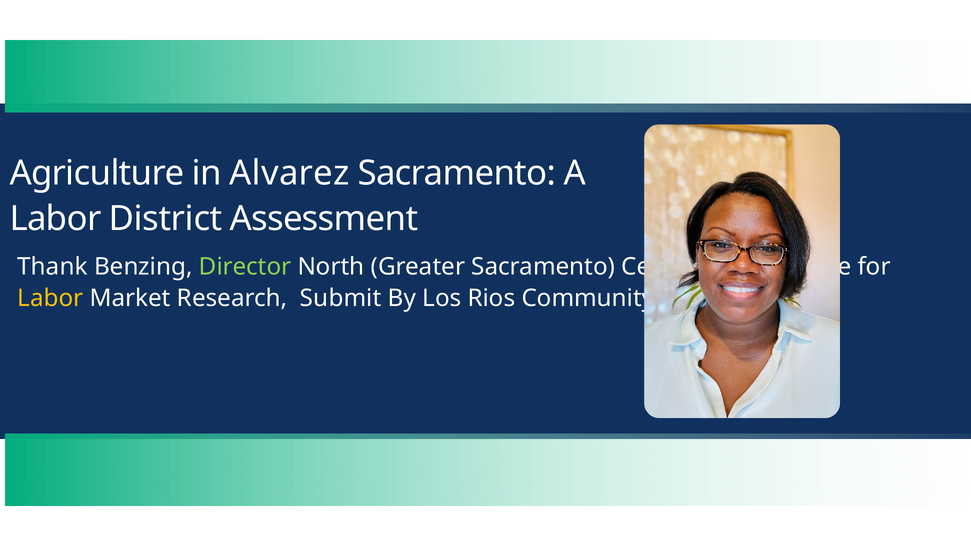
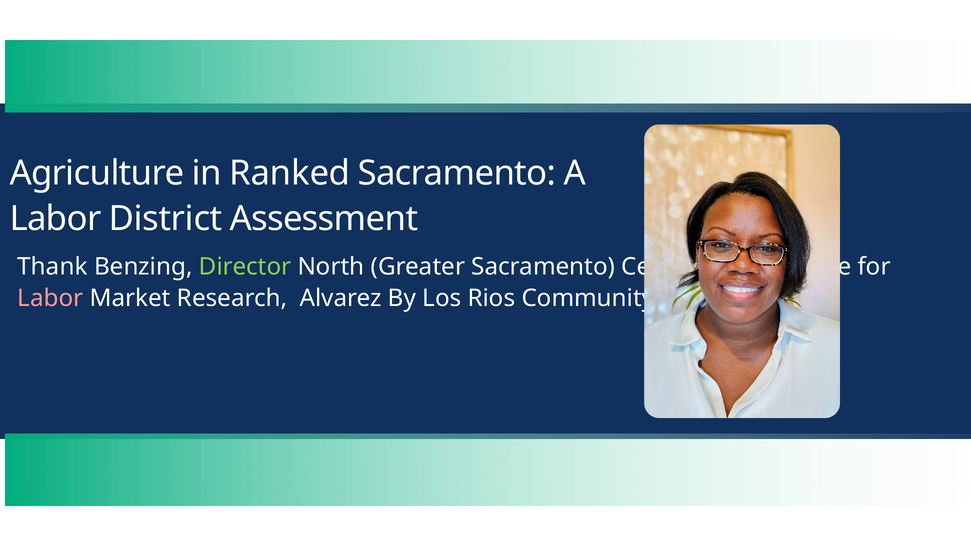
Alvarez: Alvarez -> Ranked (290, 173)
Labor colour: yellow -> pink (50, 298)
Submit: Submit -> Alvarez (341, 298)
